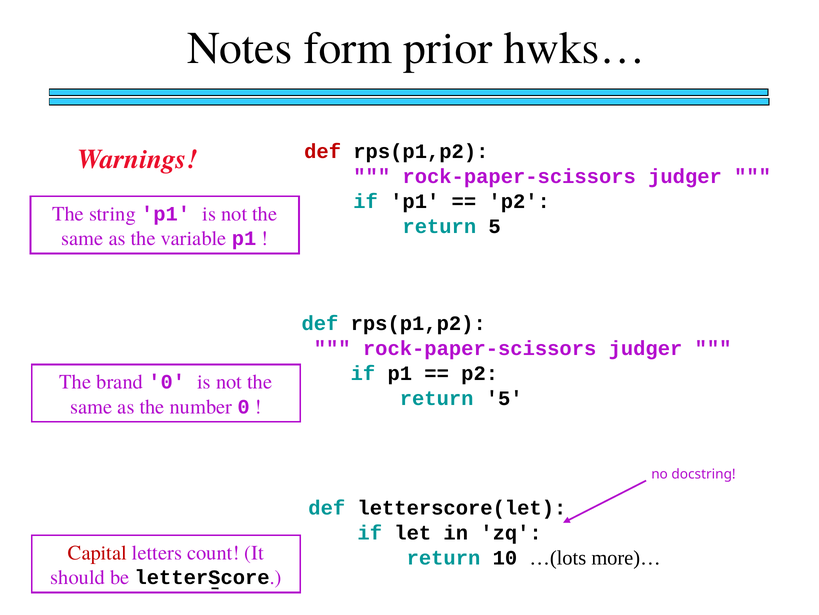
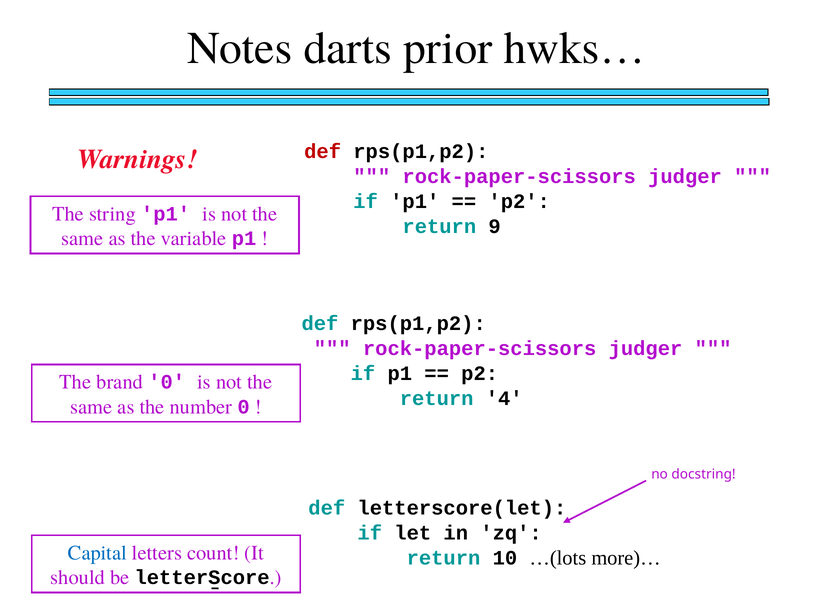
form: form -> darts (348, 48)
5: 5 -> 9 (495, 226)
5: 5 -> 4 (504, 398)
Capital colour: red -> blue (97, 552)
